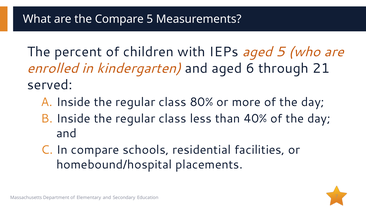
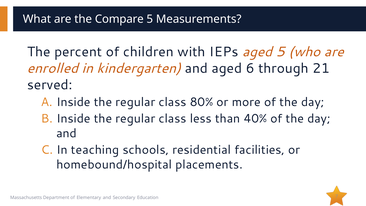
In compare: compare -> teaching (95, 150)
